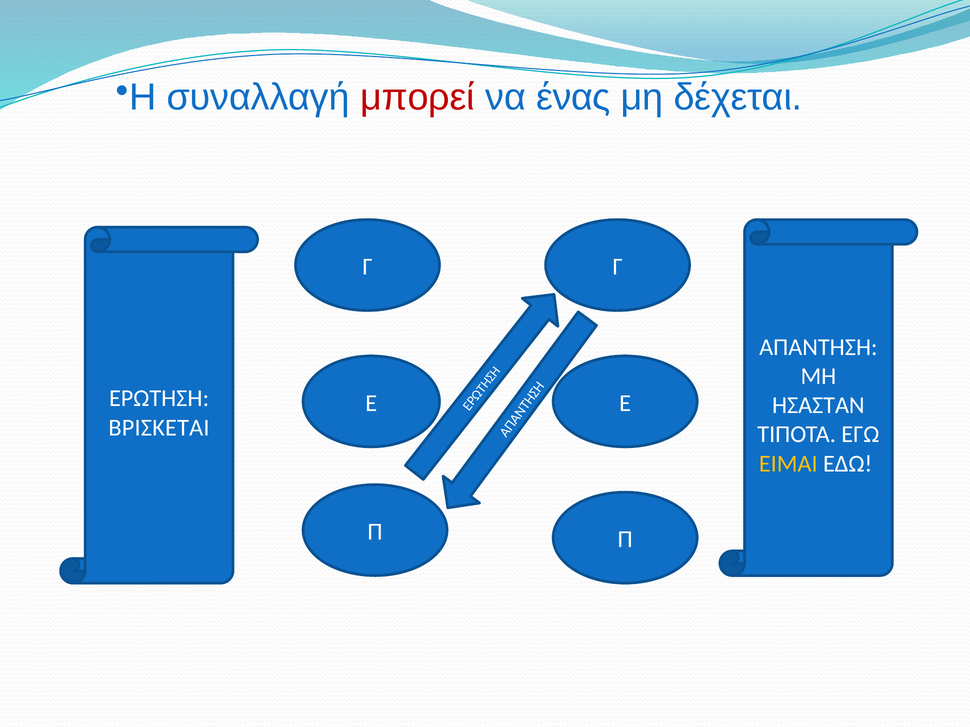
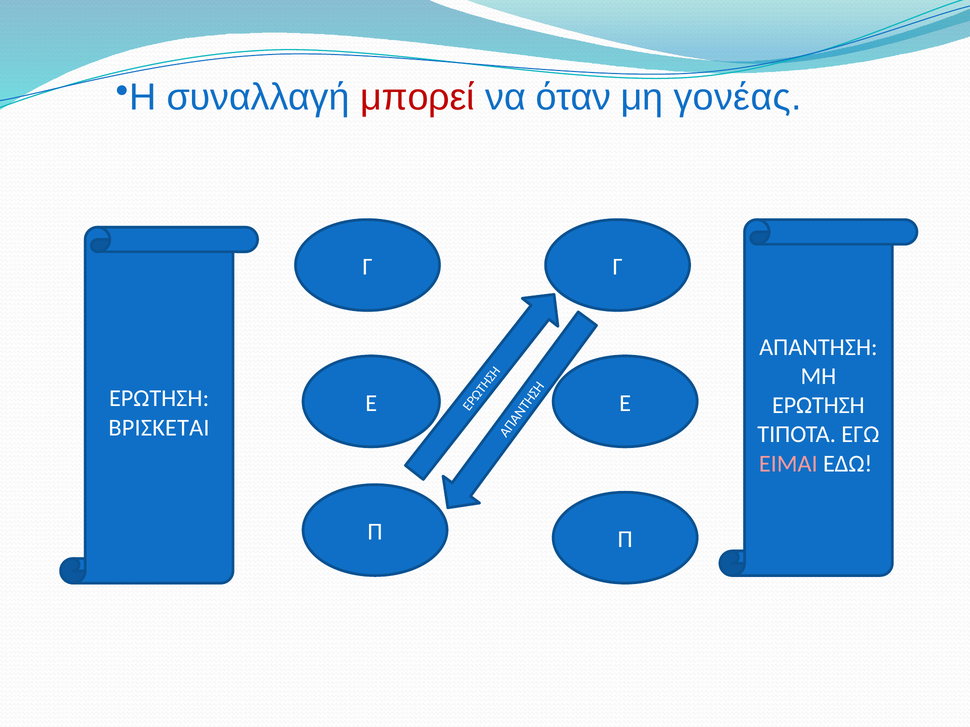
ένας: ένας -> όταν (573, 98)
δέχεται: δέχεται -> γονέας (738, 98)
ΗΣΑΣΤΑΝ: ΗΣΑΣΤΑΝ -> ΕΡΩΤΗΣΗ (818, 406)
ΕΙΜΑΙ colour: yellow -> pink (788, 464)
